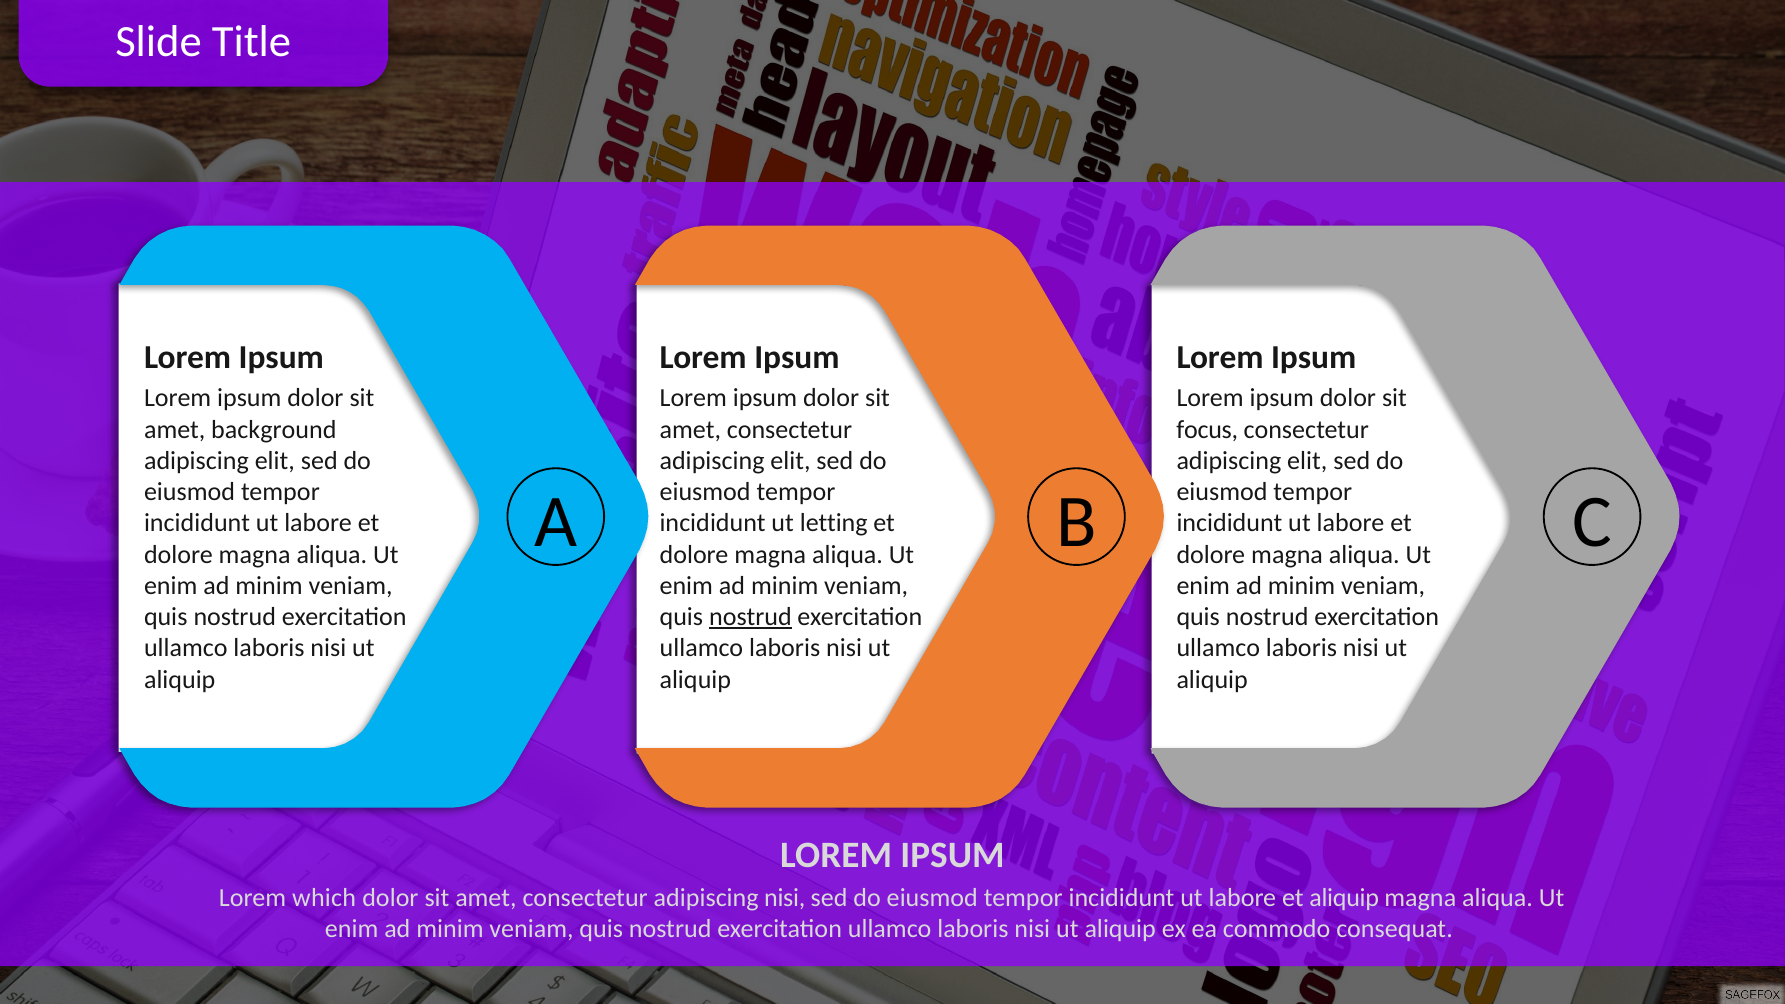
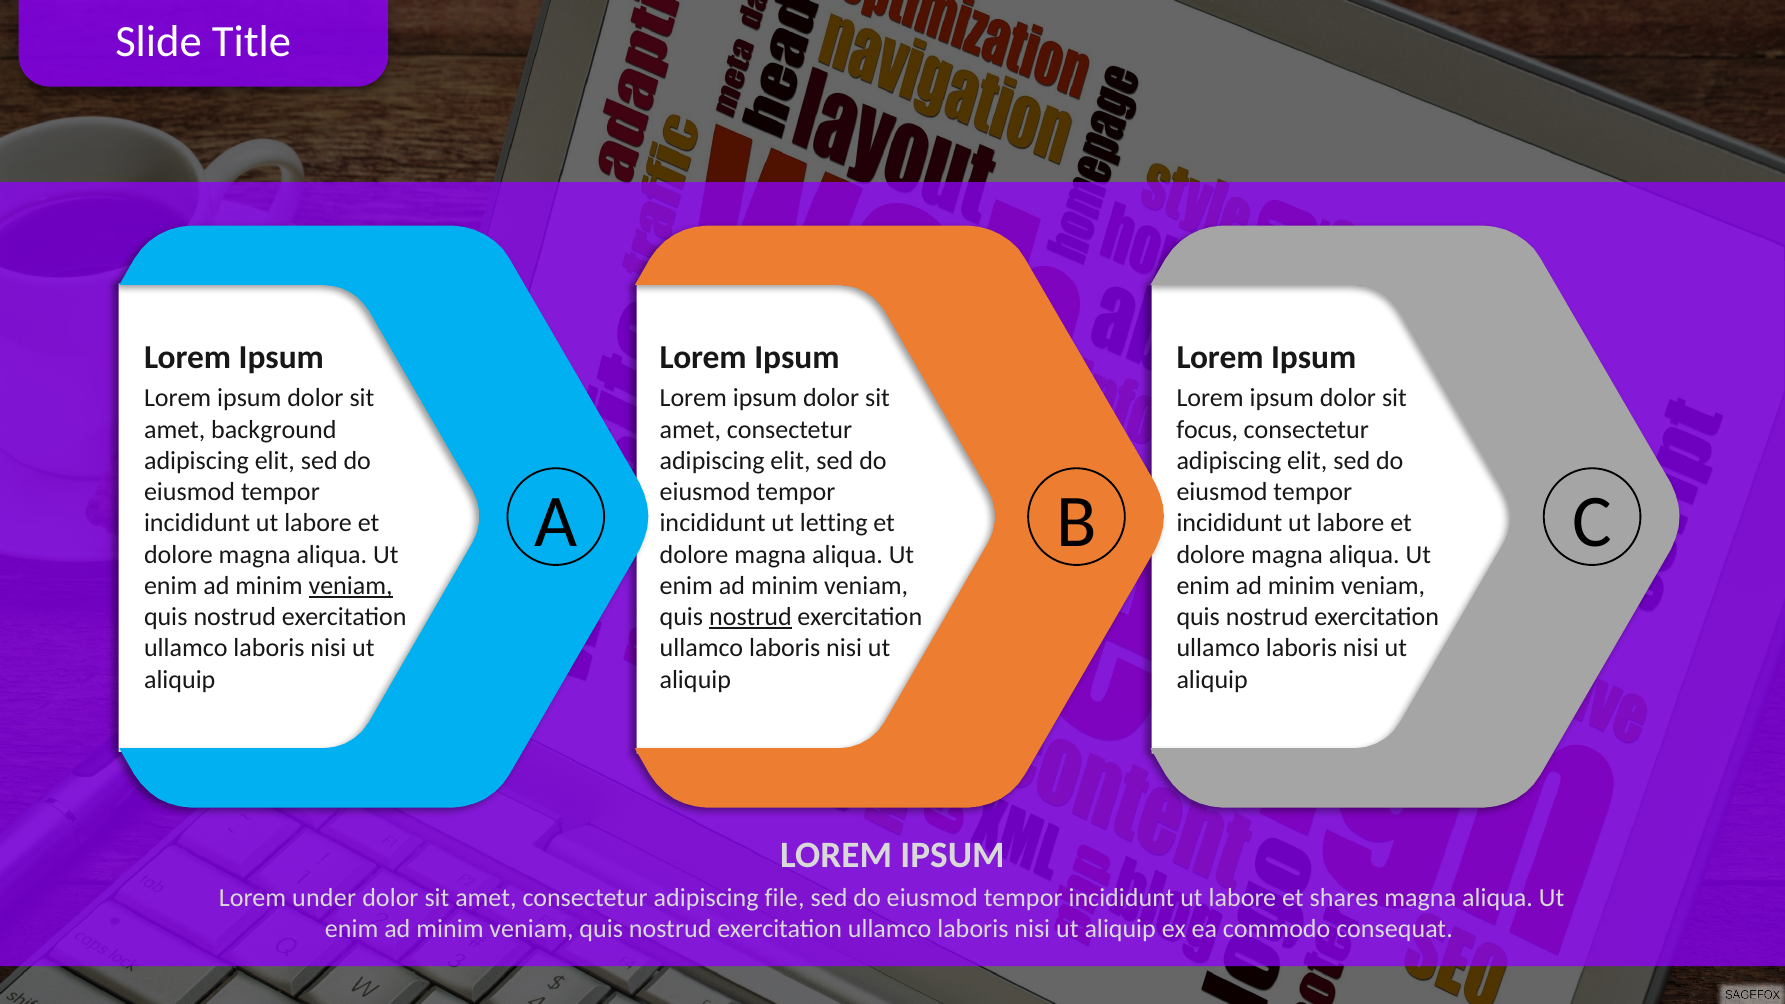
veniam underline: none -> present (351, 586)
which: which -> under (324, 898)
adipiscing nisi: nisi -> file (785, 898)
et aliquip: aliquip -> shares (1344, 898)
